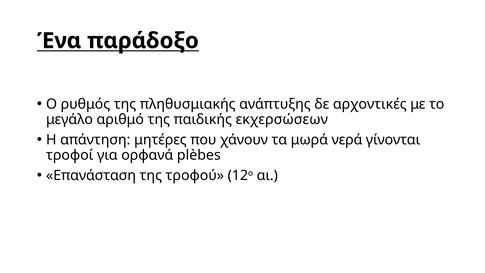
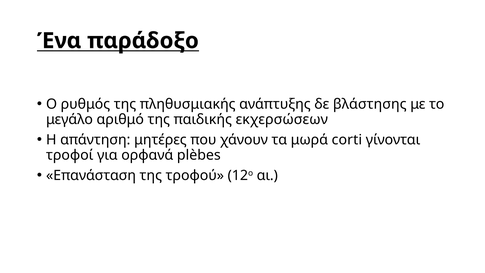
αρχοντικές: αρχοντικές -> βλάστησης (370, 104)
νερά: νερά -> corti (347, 140)
